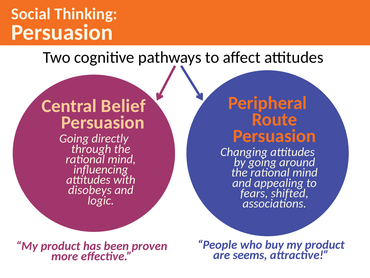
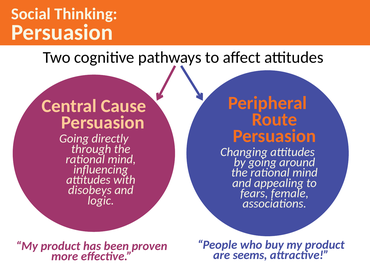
Belief: Belief -> Cause (123, 106)
shifted: shifted -> female (290, 193)
